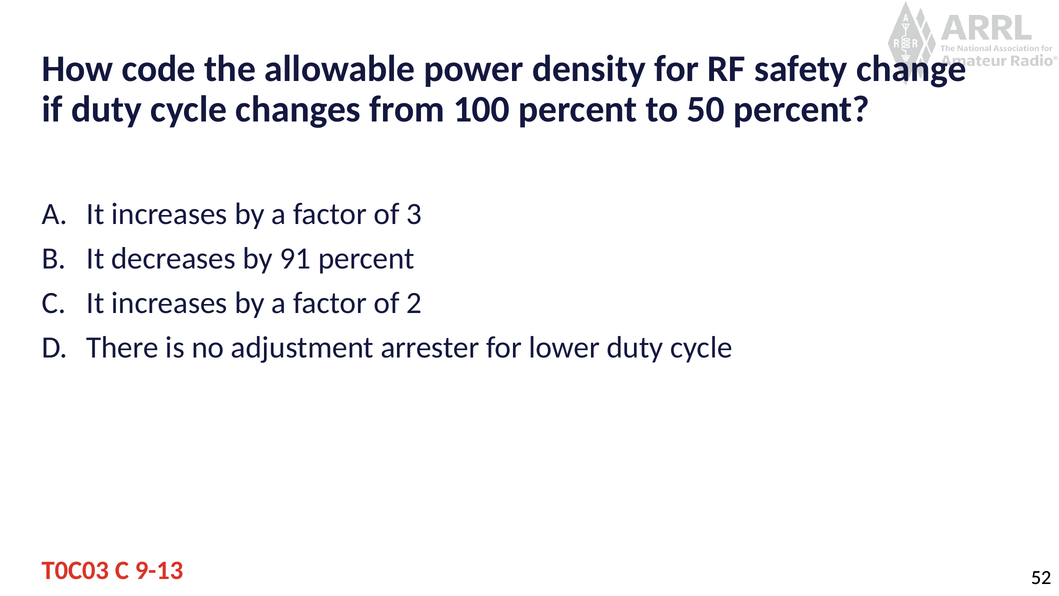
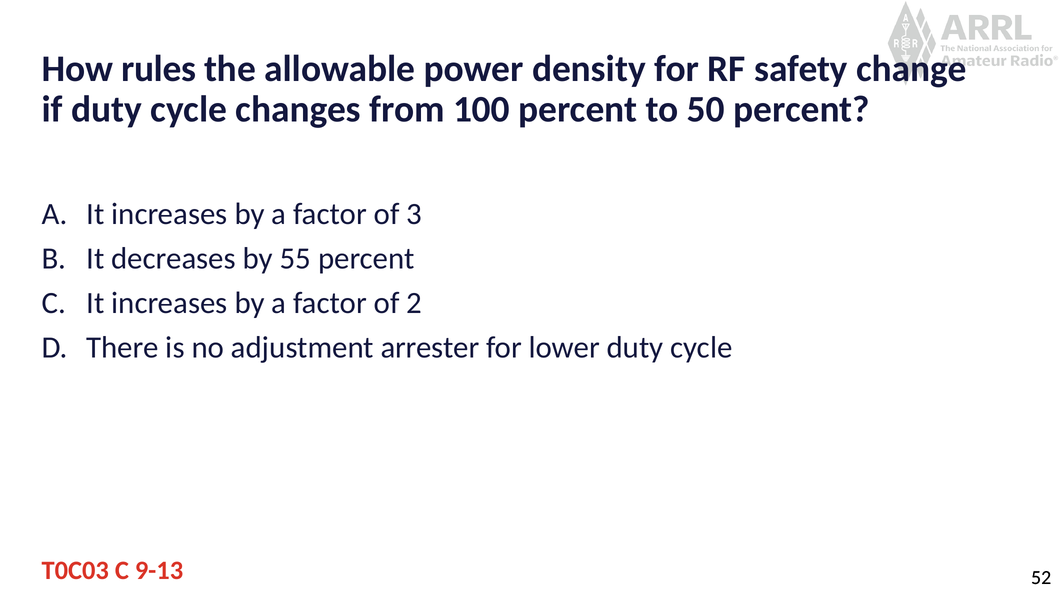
code: code -> rules (159, 69)
91: 91 -> 55 (295, 258)
